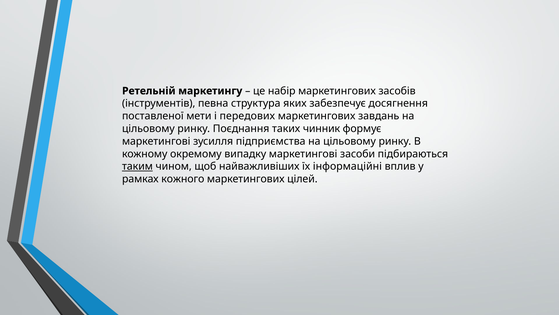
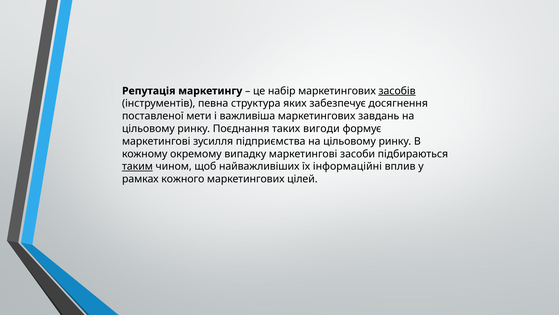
Ретельній: Ретельній -> Репутація (149, 91)
засобів underline: none -> present (397, 91)
передових: передових -> важливіша (247, 116)
чинник: чинник -> вигоди (321, 128)
